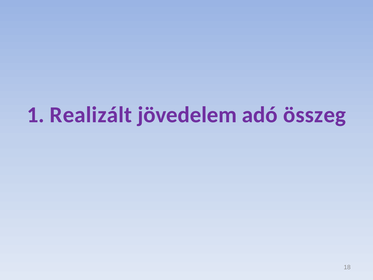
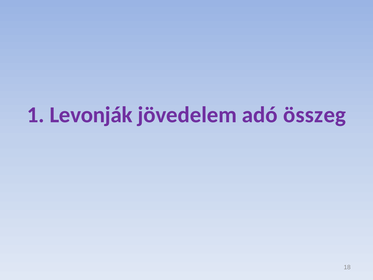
Realizált: Realizált -> Levonják (91, 115)
